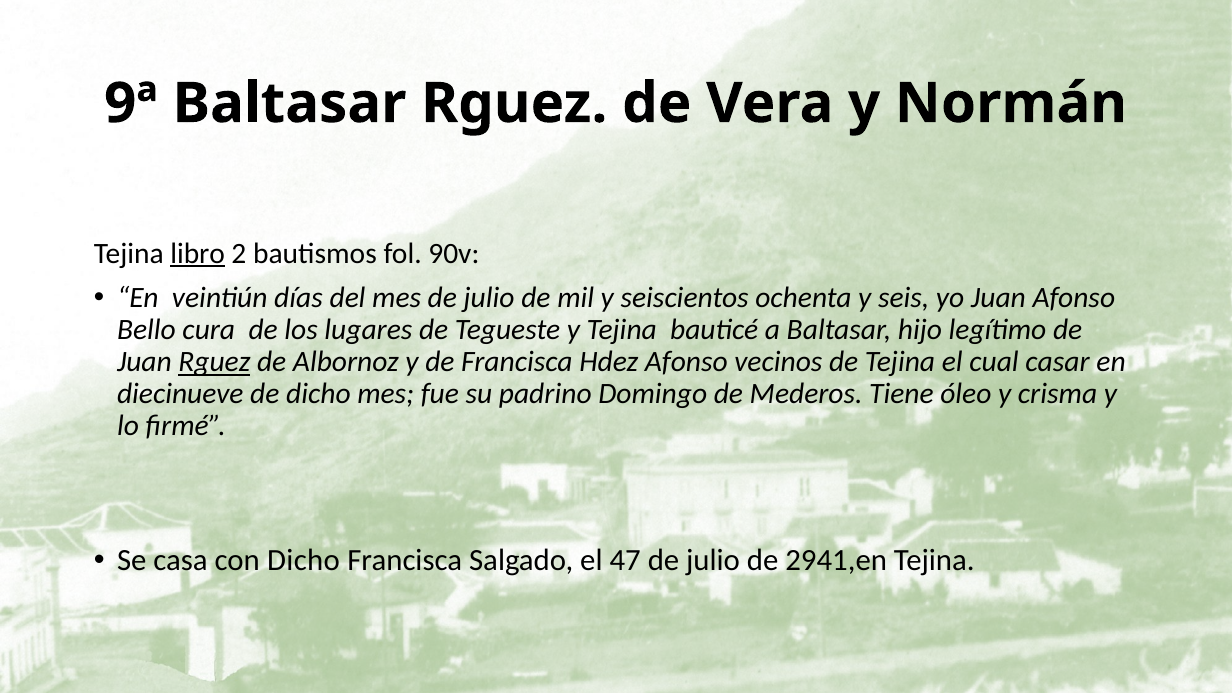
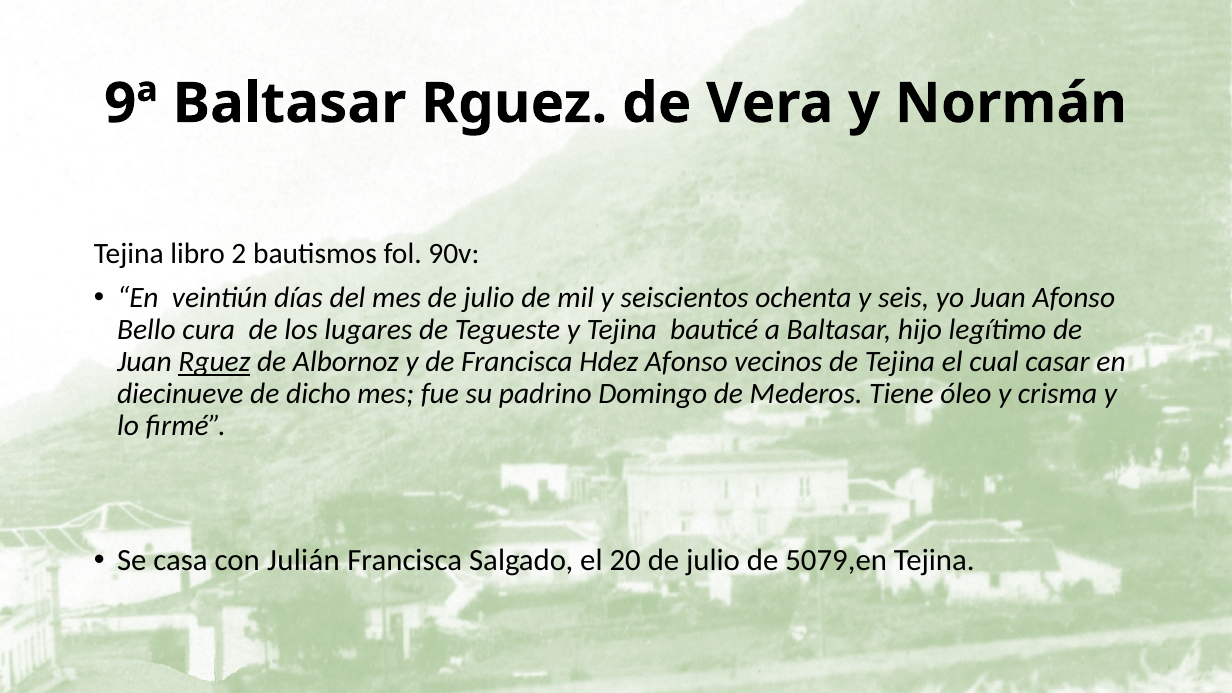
libro underline: present -> none (198, 253)
con Dicho: Dicho -> Julián (303, 561)
47: 47 -> 20 (625, 561)
2941,en: 2941,en -> 5079,en (836, 561)
